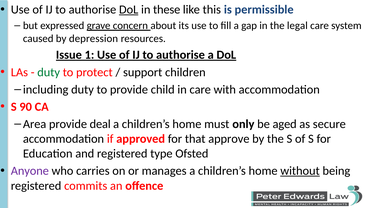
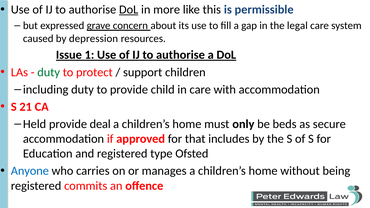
these: these -> more (167, 10)
90: 90 -> 21 (26, 107)
Area: Area -> Held (35, 124)
aged: aged -> beds (285, 124)
approve: approve -> includes (229, 139)
Anyone colour: purple -> blue (30, 171)
without underline: present -> none (300, 171)
